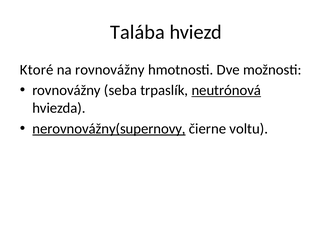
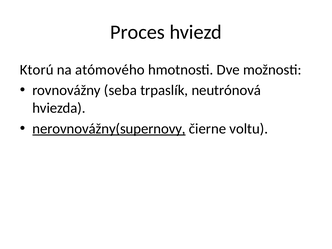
Talába: Talába -> Proces (138, 32)
Ktoré: Ktoré -> Ktorú (37, 70)
na rovnovážny: rovnovážny -> atómového (110, 70)
neutrónová underline: present -> none (226, 90)
